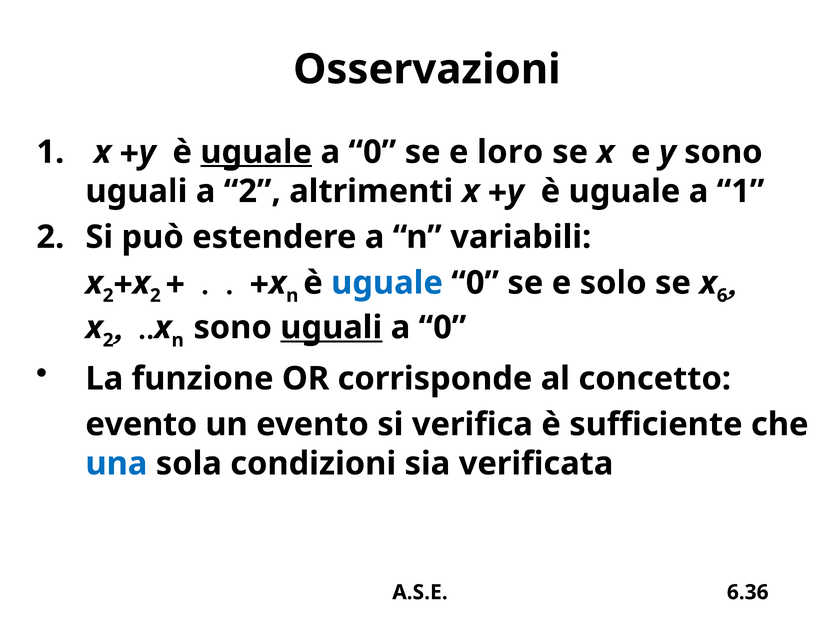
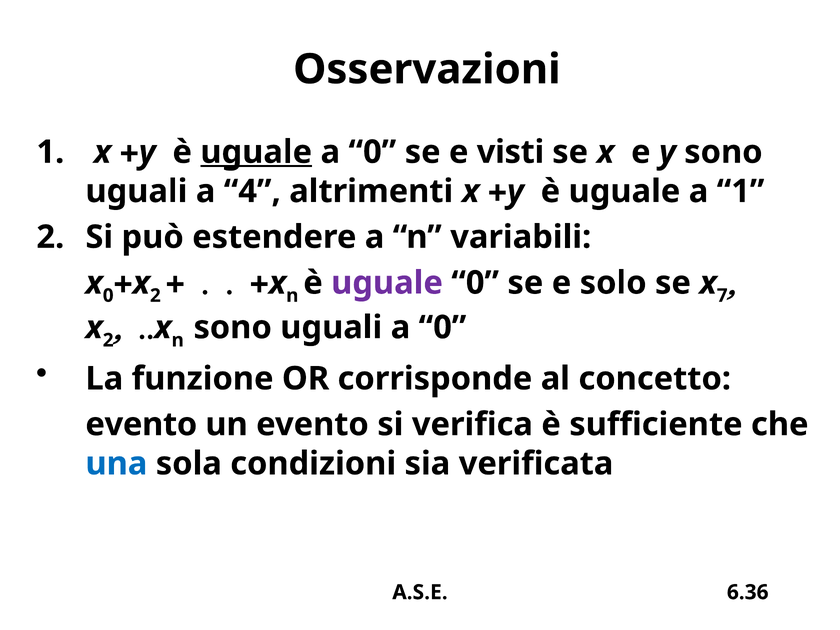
loro: loro -> visti (511, 152)
a 2: 2 -> 4 (252, 191)
2: 2 -> 0 (108, 296)
uguale colour: blue -> purple (387, 283)
6: 6 -> 7 (722, 296)
uguali underline: present -> none (331, 327)
